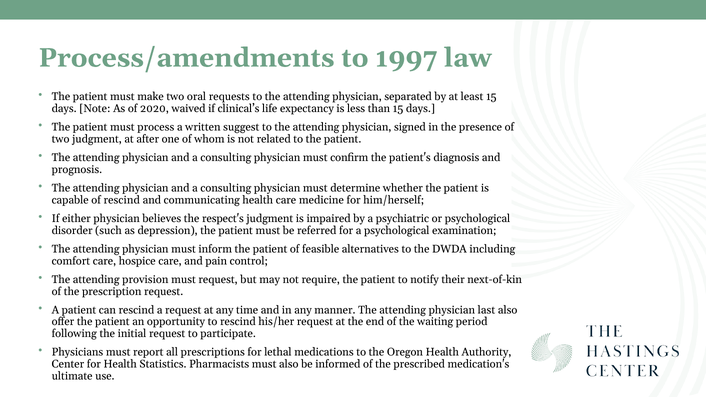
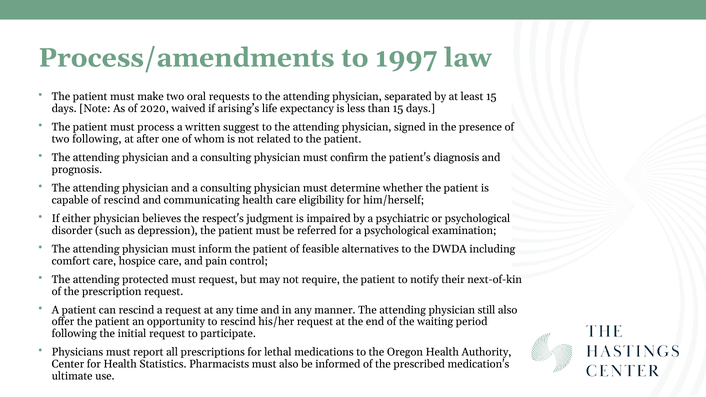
clinical’s: clinical’s -> arising’s (238, 109)
two judgment: judgment -> following (97, 139)
medicine: medicine -> eligibility (321, 200)
provision: provision -> protected (145, 280)
last: last -> still (487, 310)
